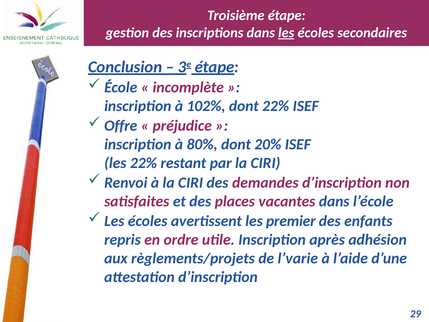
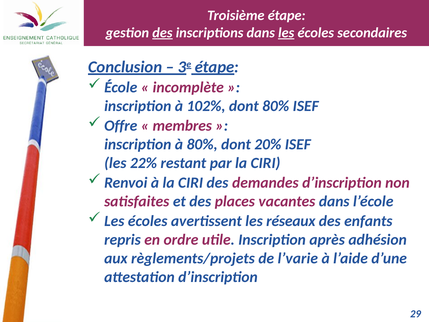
des underline: none -> present (162, 33)
dont 22%: 22% -> 80% (276, 106)
préjudice: préjudice -> membres (182, 126)
premier: premier -> réseaux (291, 221)
